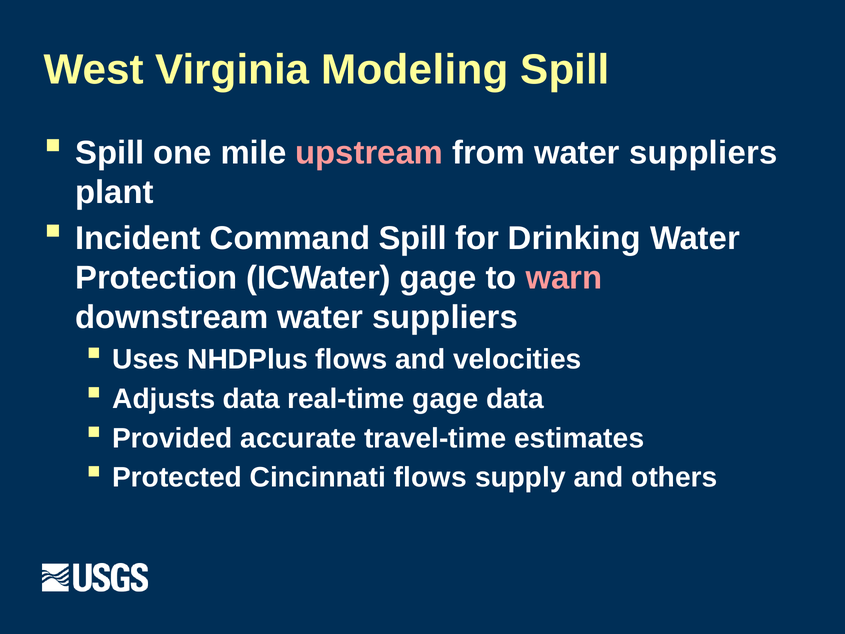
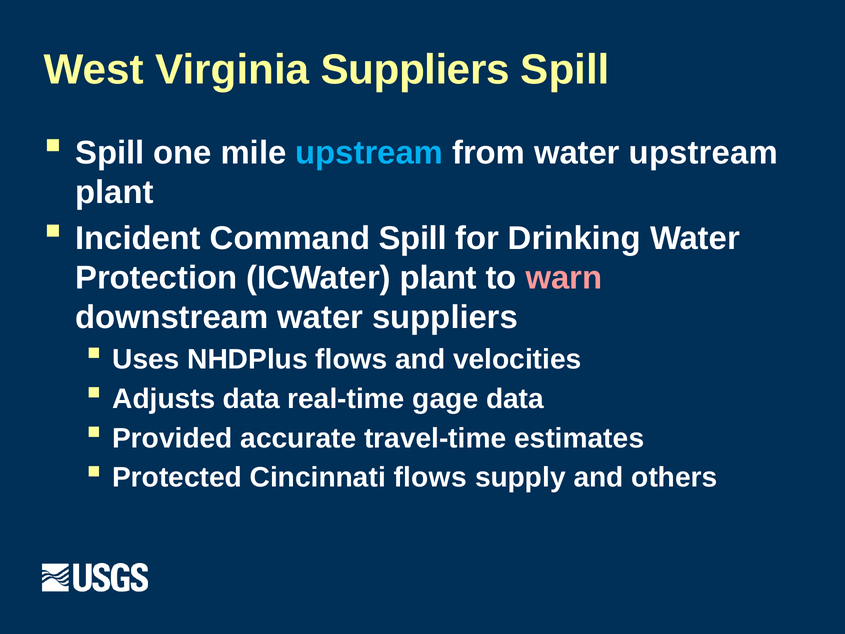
Virginia Modeling: Modeling -> Suppliers (415, 70)
upstream colour: pink -> light blue (369, 153)
from water suppliers: suppliers -> upstream (704, 153)
ICWater gage: gage -> plant (438, 278)
